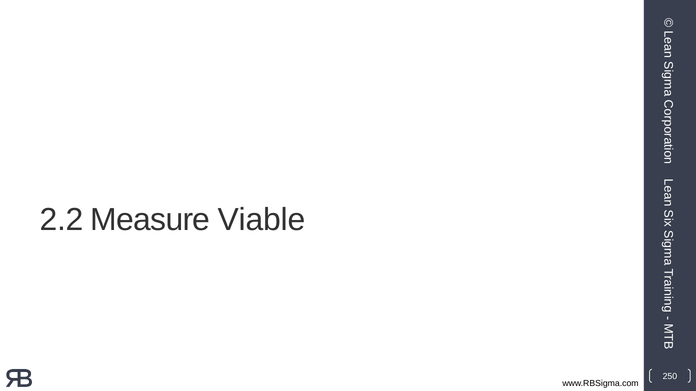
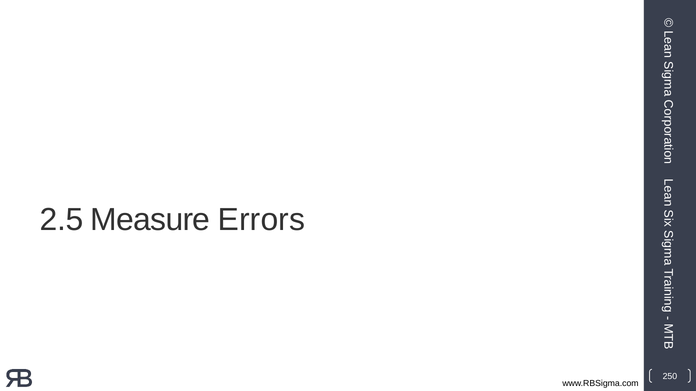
2.2: 2.2 -> 2.5 (62, 220)
Viable: Viable -> Errors (261, 220)
